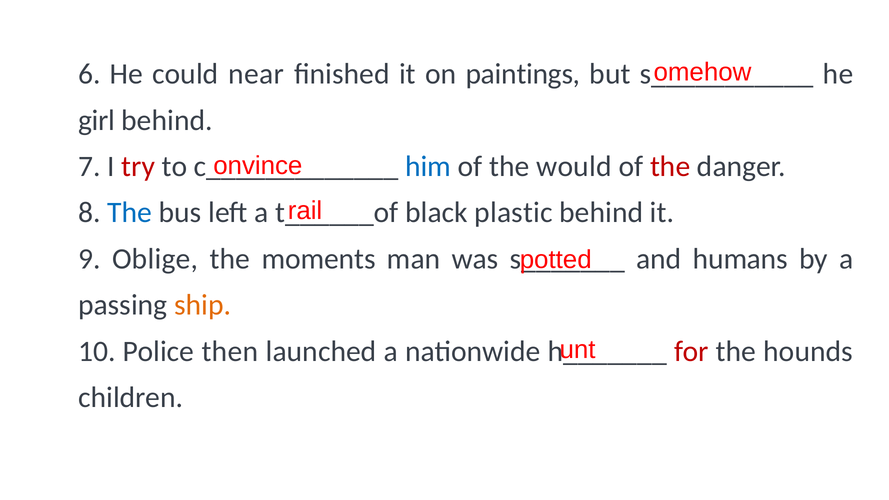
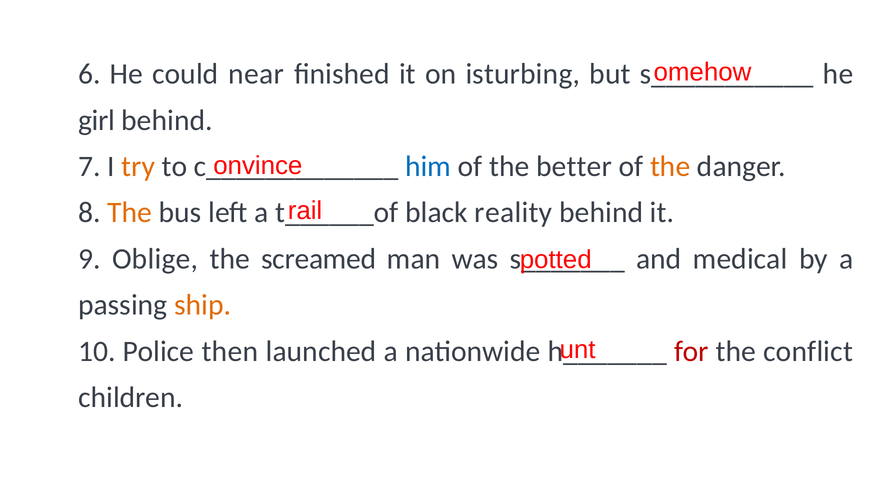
paintings: paintings -> isturbing (523, 74)
try colour: red -> orange (138, 167)
would: would -> better (574, 167)
the colour: red -> orange (670, 167)
The colour: blue -> orange (130, 213)
plastic: plastic -> reality (513, 213)
moments: moments -> screamed (319, 259)
humans: humans -> medical (740, 259)
hounds: hounds -> conflict (808, 351)
